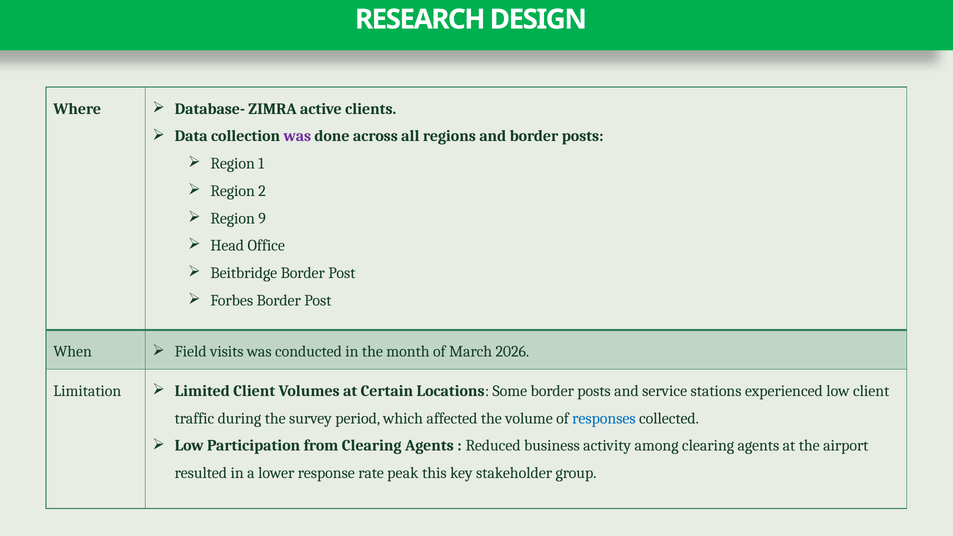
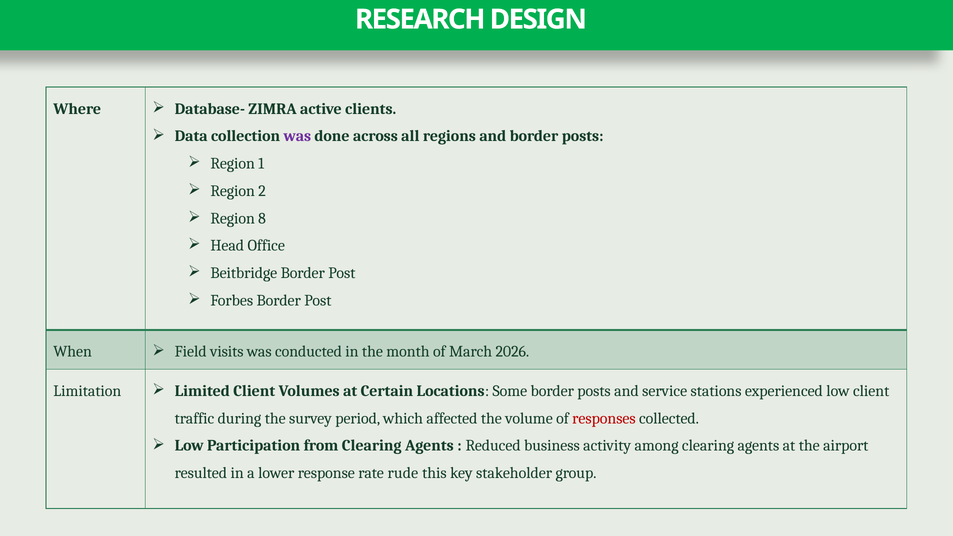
9: 9 -> 8 (262, 218)
responses colour: blue -> red (604, 418)
peak: peak -> rude (403, 473)
